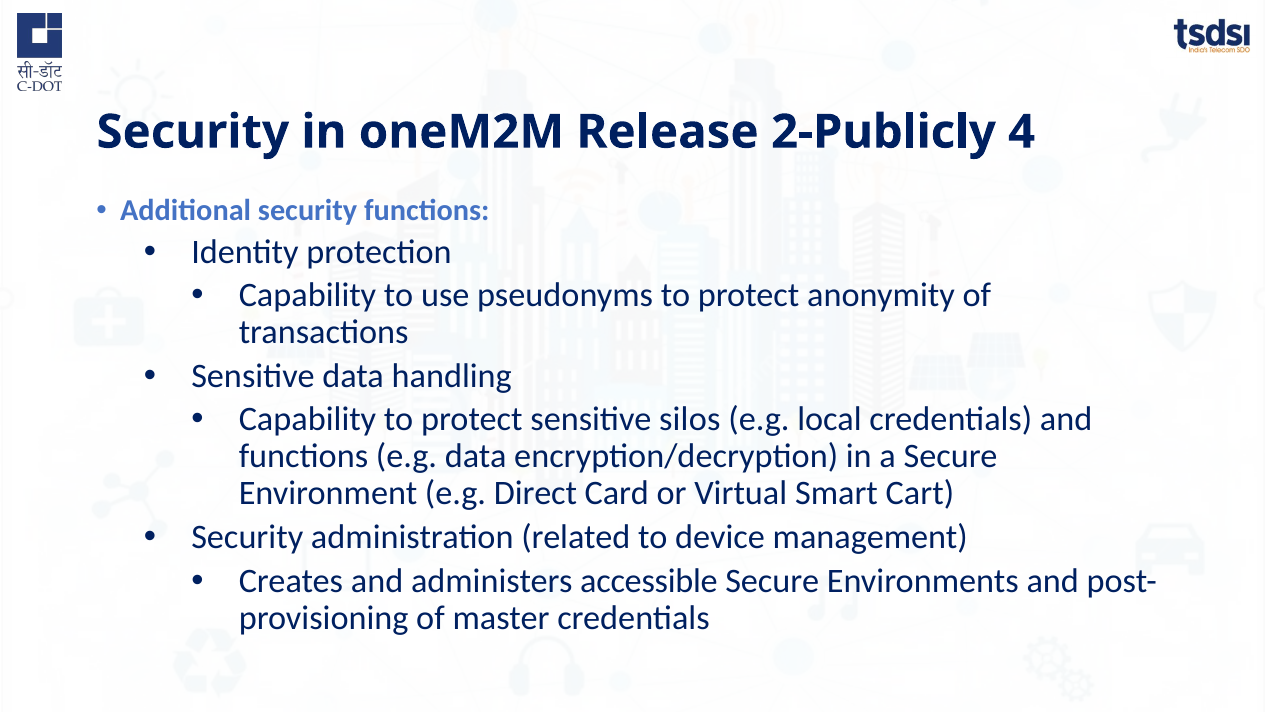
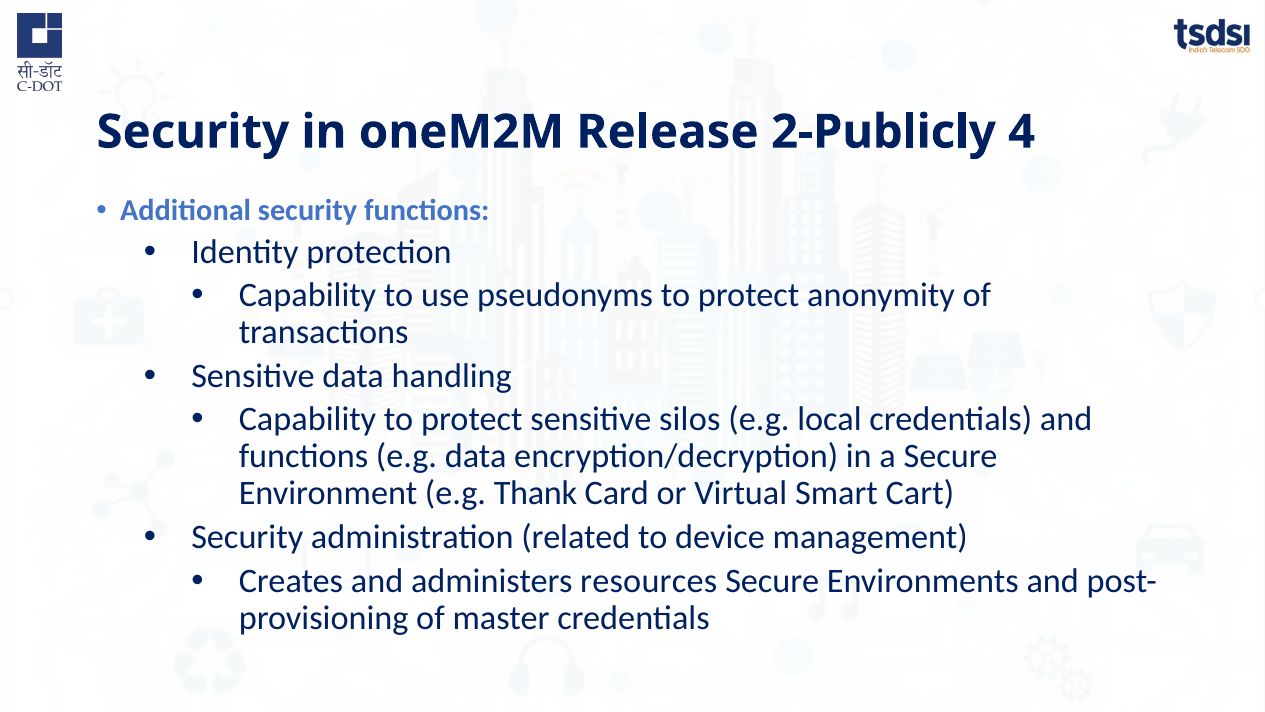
Direct: Direct -> Thank (536, 493)
accessible: accessible -> resources (649, 580)
